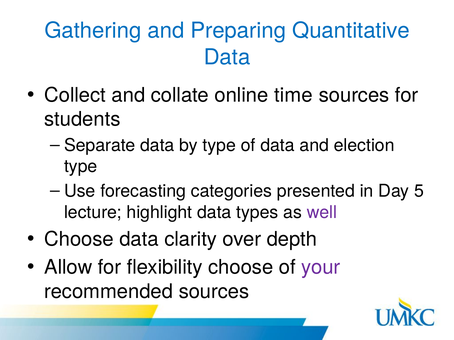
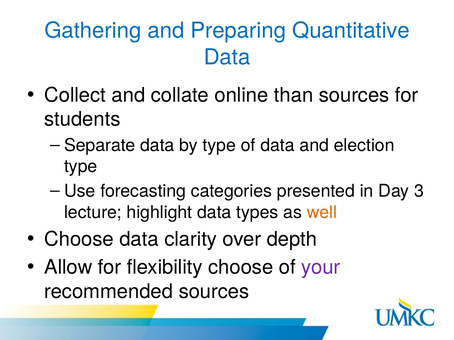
time: time -> than (294, 95)
5: 5 -> 3 (419, 191)
well colour: purple -> orange (322, 213)
